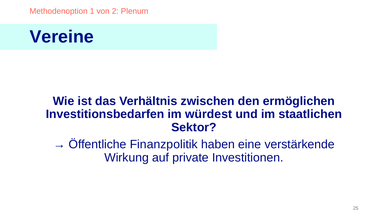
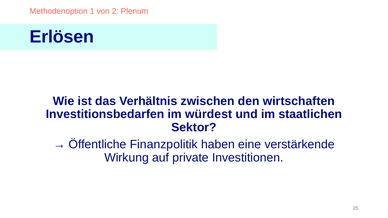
Vereine: Vereine -> Erlösen (62, 37)
ermöglichen: ermöglichen -> wirtschaften (299, 101)
